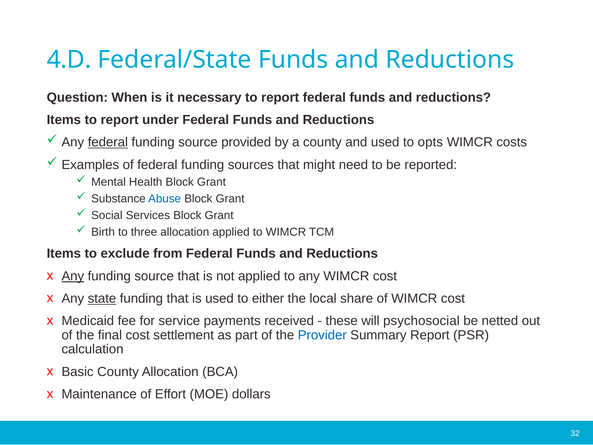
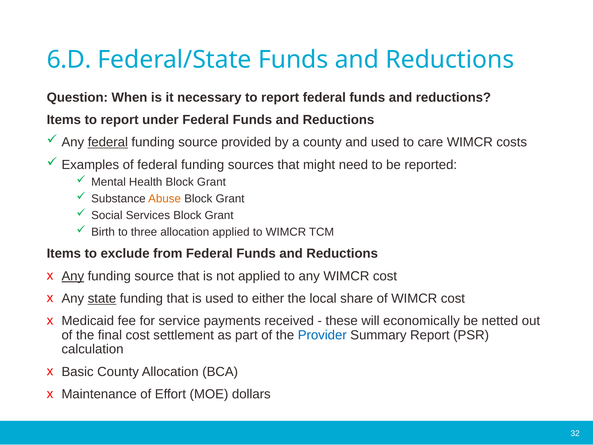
4.D: 4.D -> 6.D (69, 60)
opts: opts -> care (430, 142)
Abuse colour: blue -> orange (165, 199)
psychosocial: psychosocial -> economically (421, 321)
